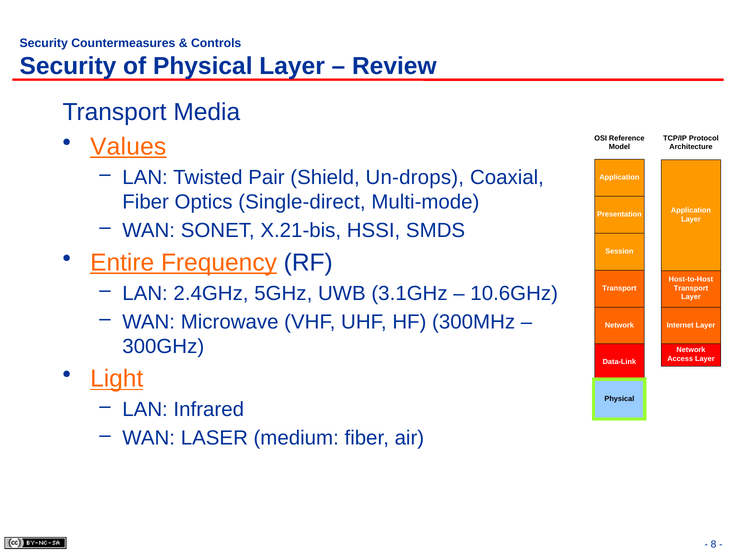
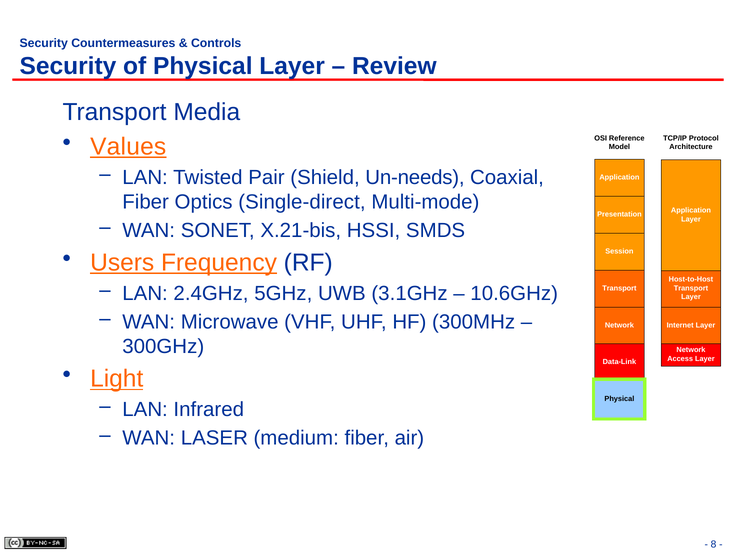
Un-drops: Un-drops -> Un-needs (415, 177)
Entire: Entire -> Users (122, 263)
